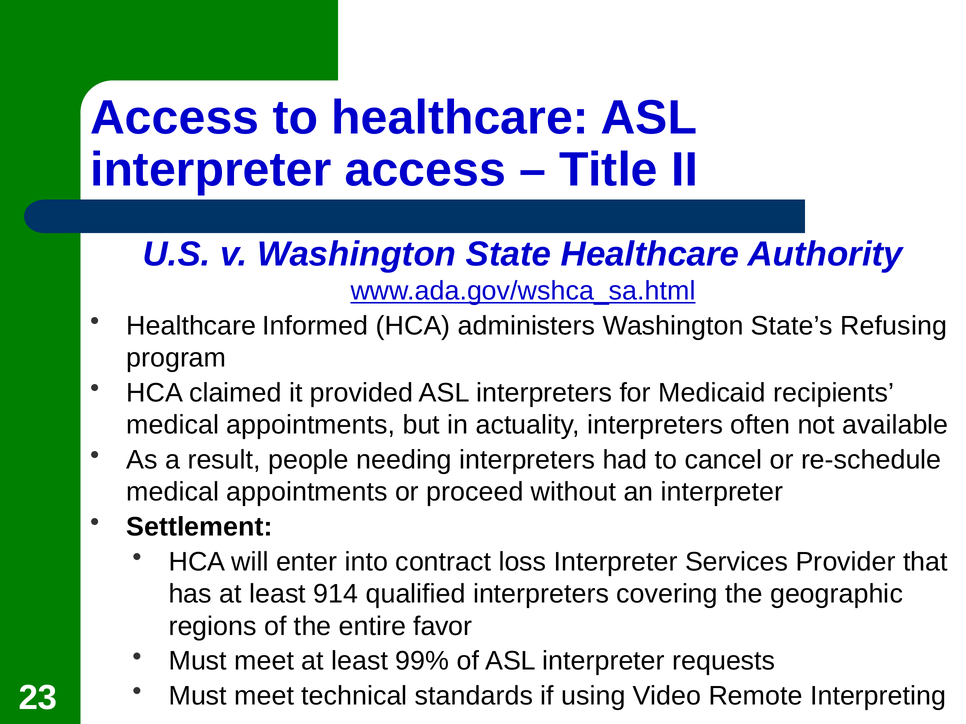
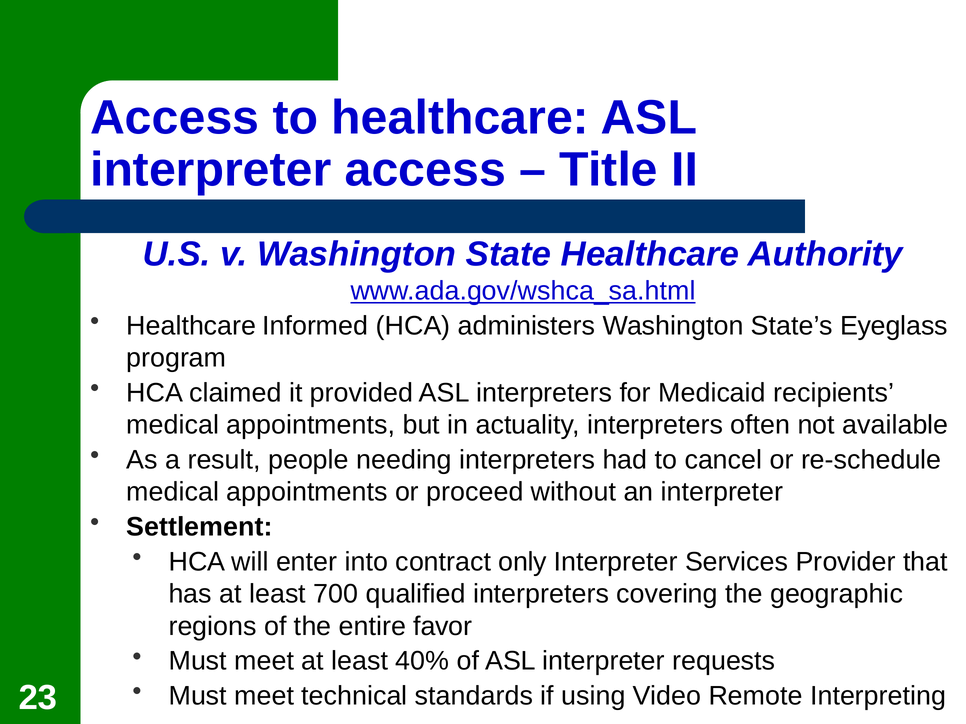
Refusing: Refusing -> Eyeglass (894, 326)
loss: loss -> only (523, 562)
914: 914 -> 700 (336, 594)
99%: 99% -> 40% (422, 662)
